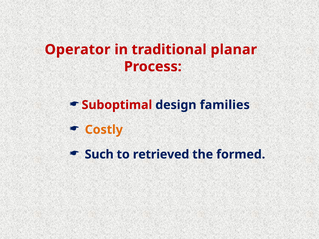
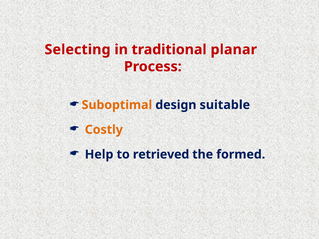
Operator: Operator -> Selecting (78, 50)
Suboptimal colour: red -> orange (117, 105)
families: families -> suitable (225, 105)
Such: Such -> Help (99, 155)
